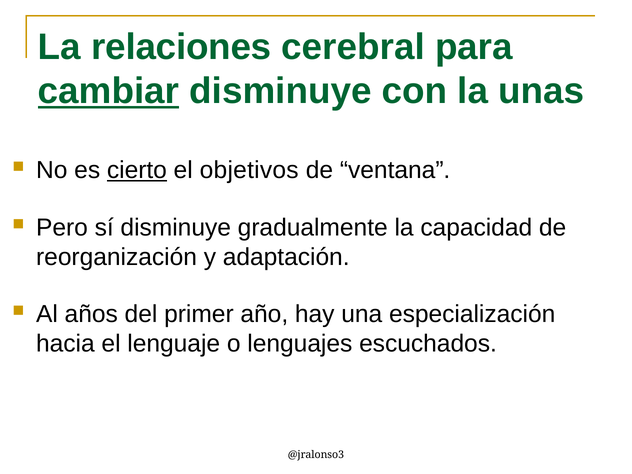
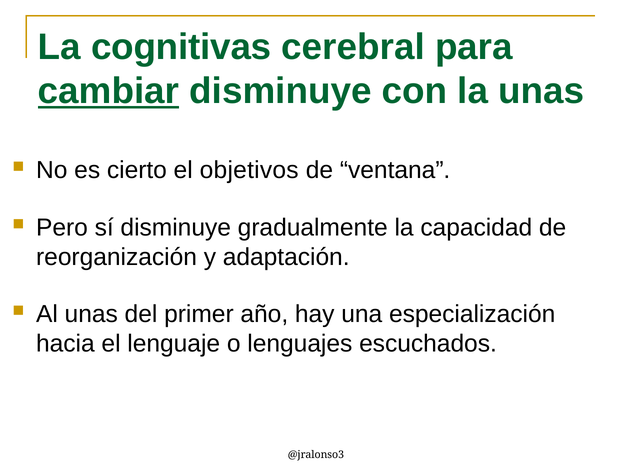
relaciones: relaciones -> cognitivas (181, 47)
cierto underline: present -> none (137, 170)
Al años: años -> unas (91, 314)
